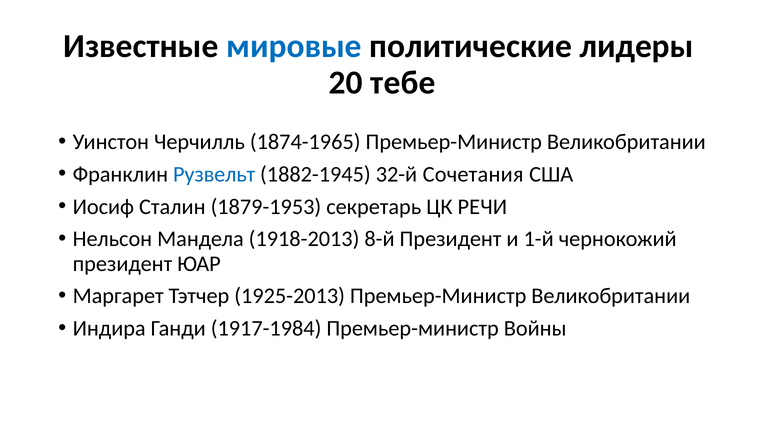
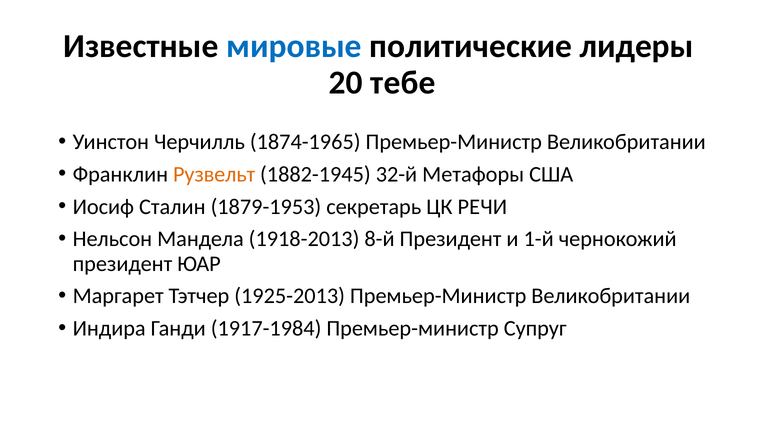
Рузвельт colour: blue -> orange (214, 174)
Сочетания: Сочетания -> Метафоры (473, 174)
Войны: Войны -> Супруг (535, 329)
